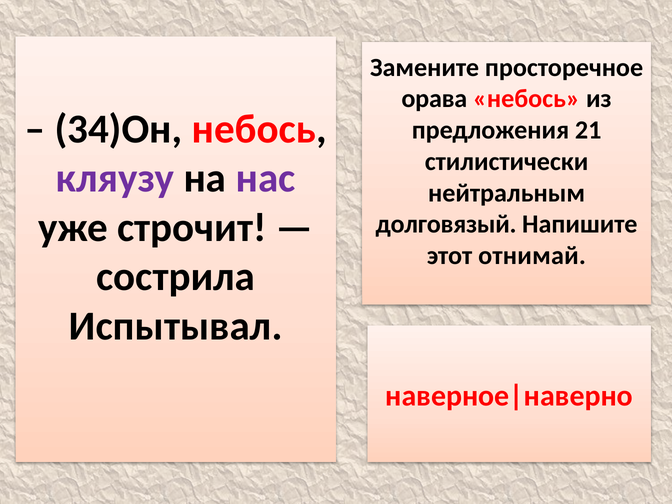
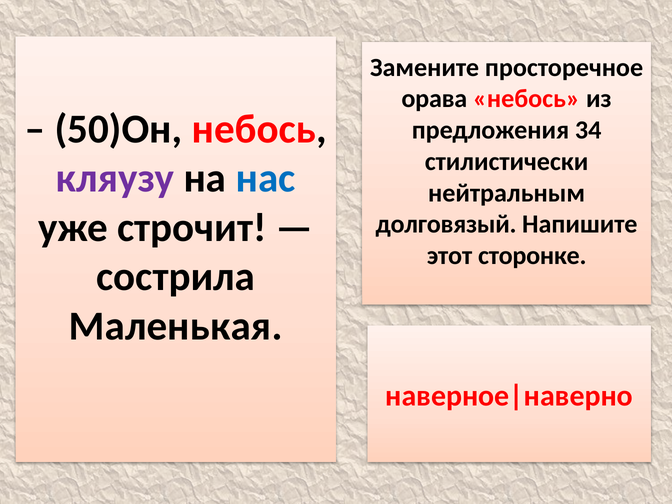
34)Он: 34)Он -> 50)Он (118, 129)
21: 21 -> 34 (588, 130)
нас colour: purple -> blue (266, 178)
отнимай: отнимай -> сторонке (532, 256)
Испытывал: Испытывал -> Маленькая (176, 326)
